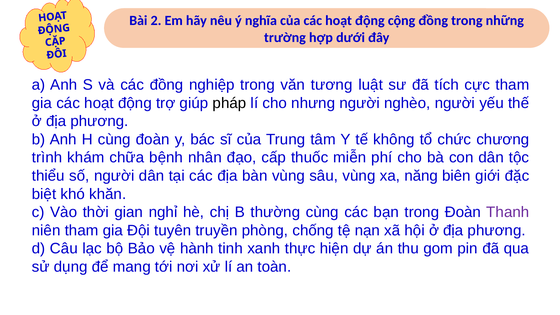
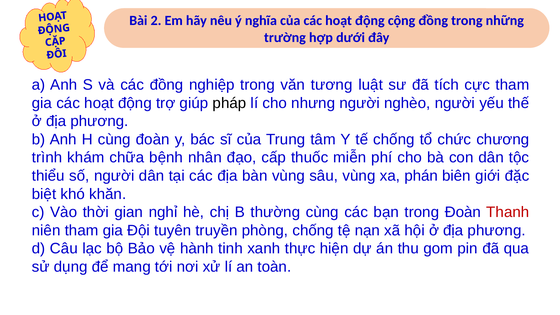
tế không: không -> chống (394, 139)
năng: năng -> phán (421, 176)
Thanh colour: purple -> red (508, 212)
